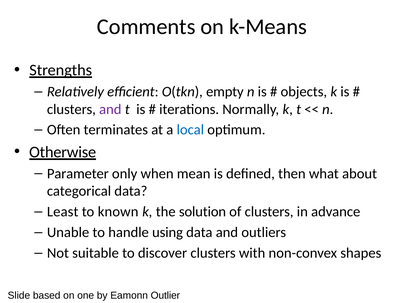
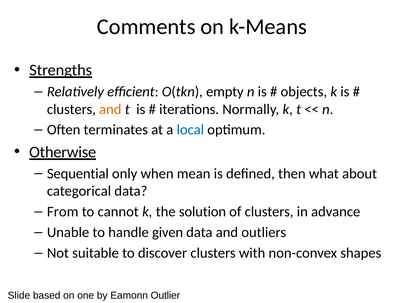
and colour: purple -> orange (110, 109)
Parameter: Parameter -> Sequential (78, 174)
Least: Least -> From (63, 212)
known: known -> cannot (118, 212)
using: using -> given (168, 232)
